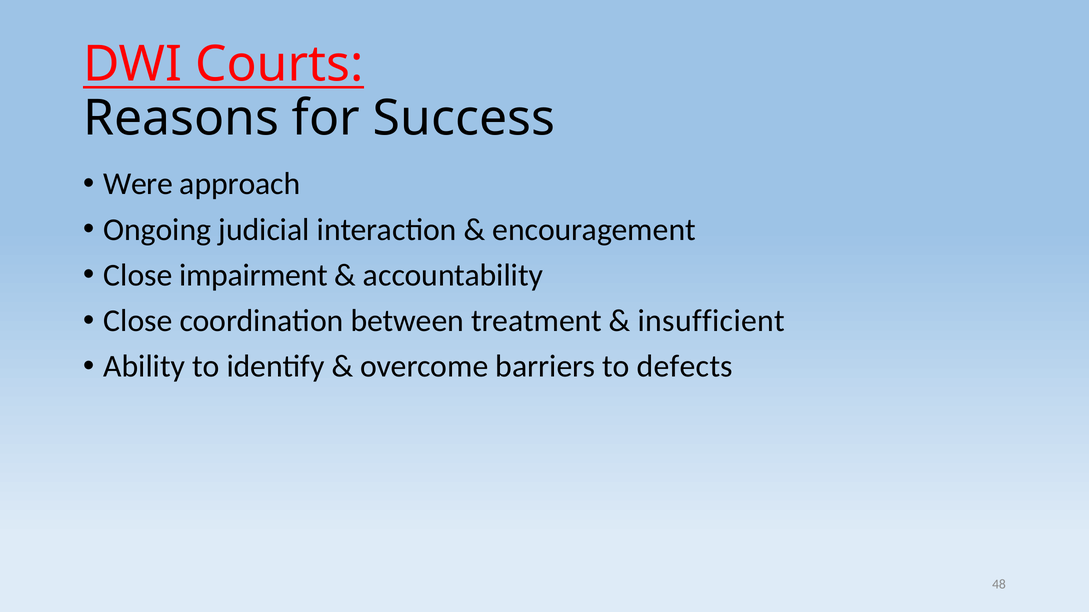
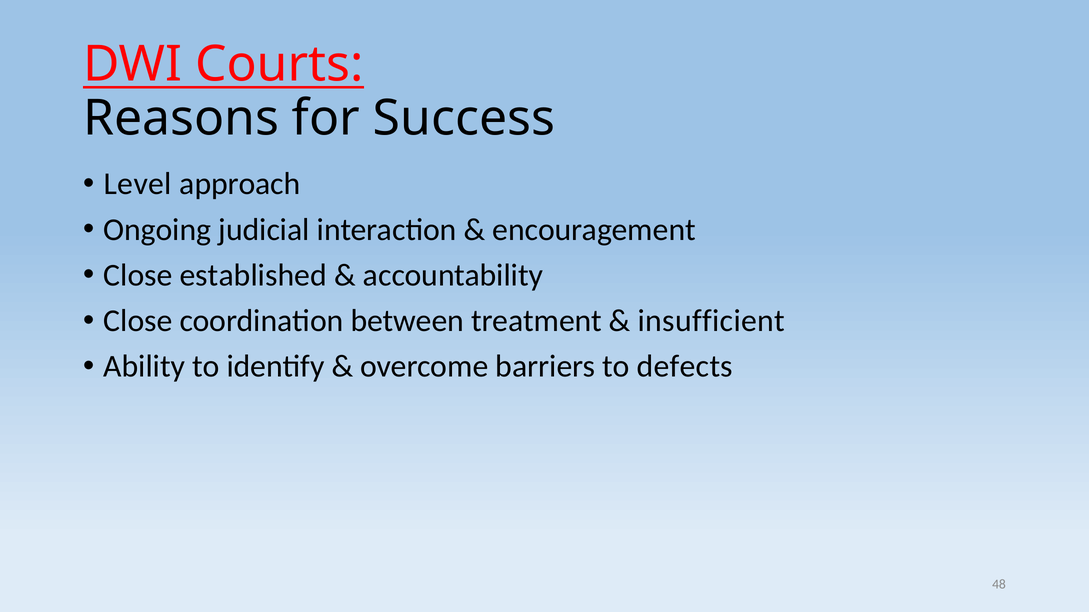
Were: Were -> Level (138, 184)
impairment: impairment -> established (253, 275)
